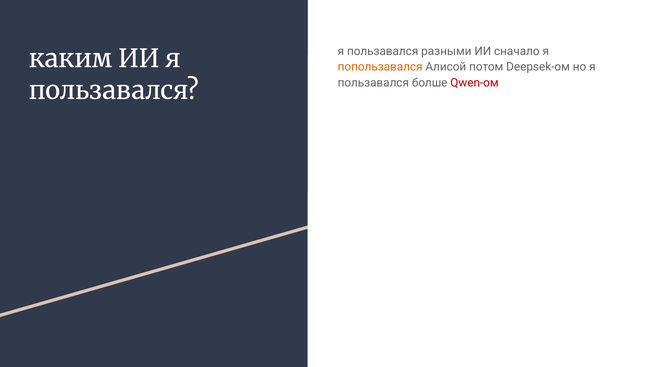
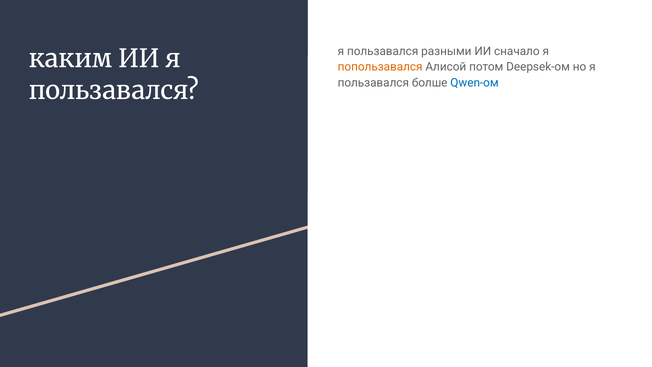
Qwen-ом colour: red -> blue (475, 83)
